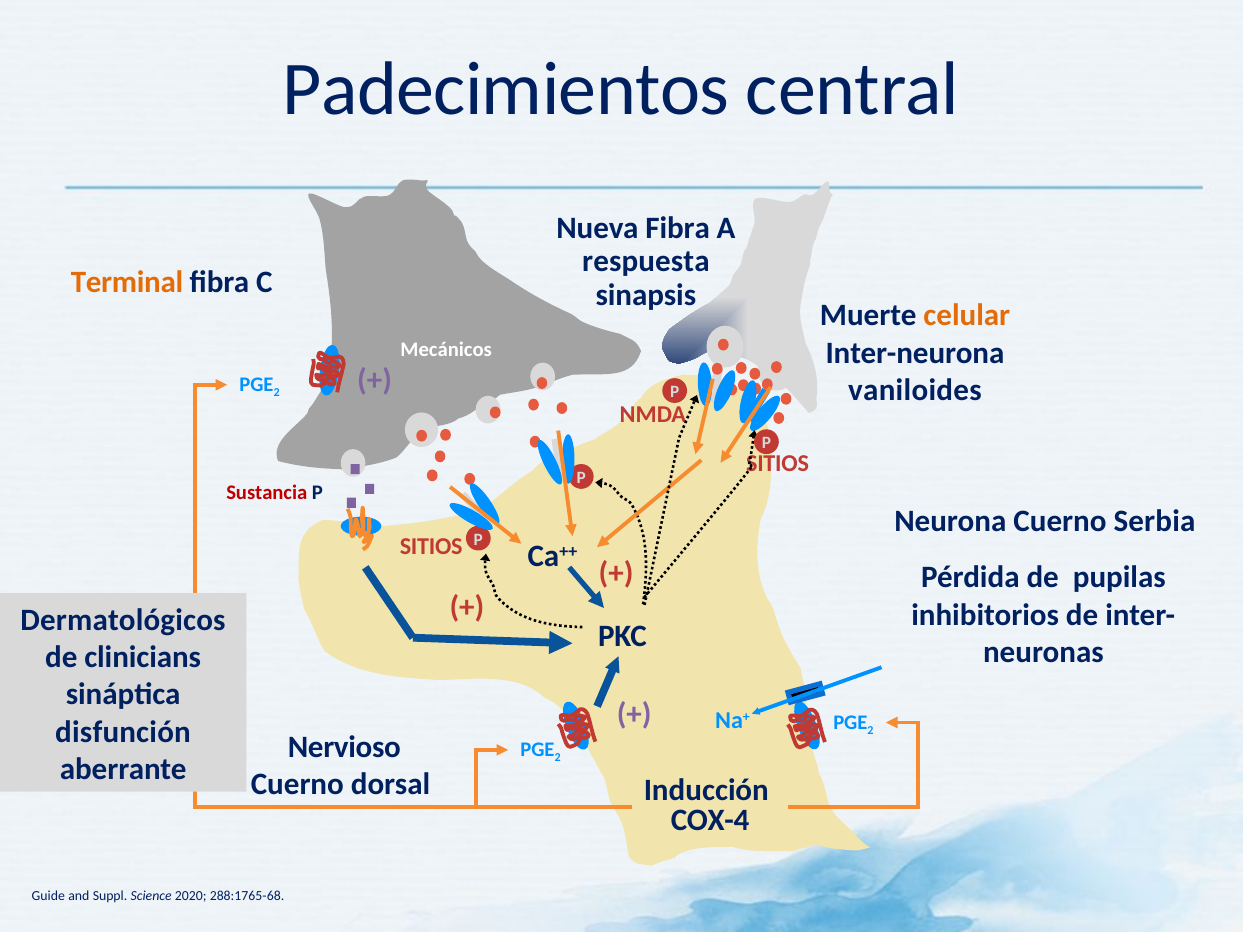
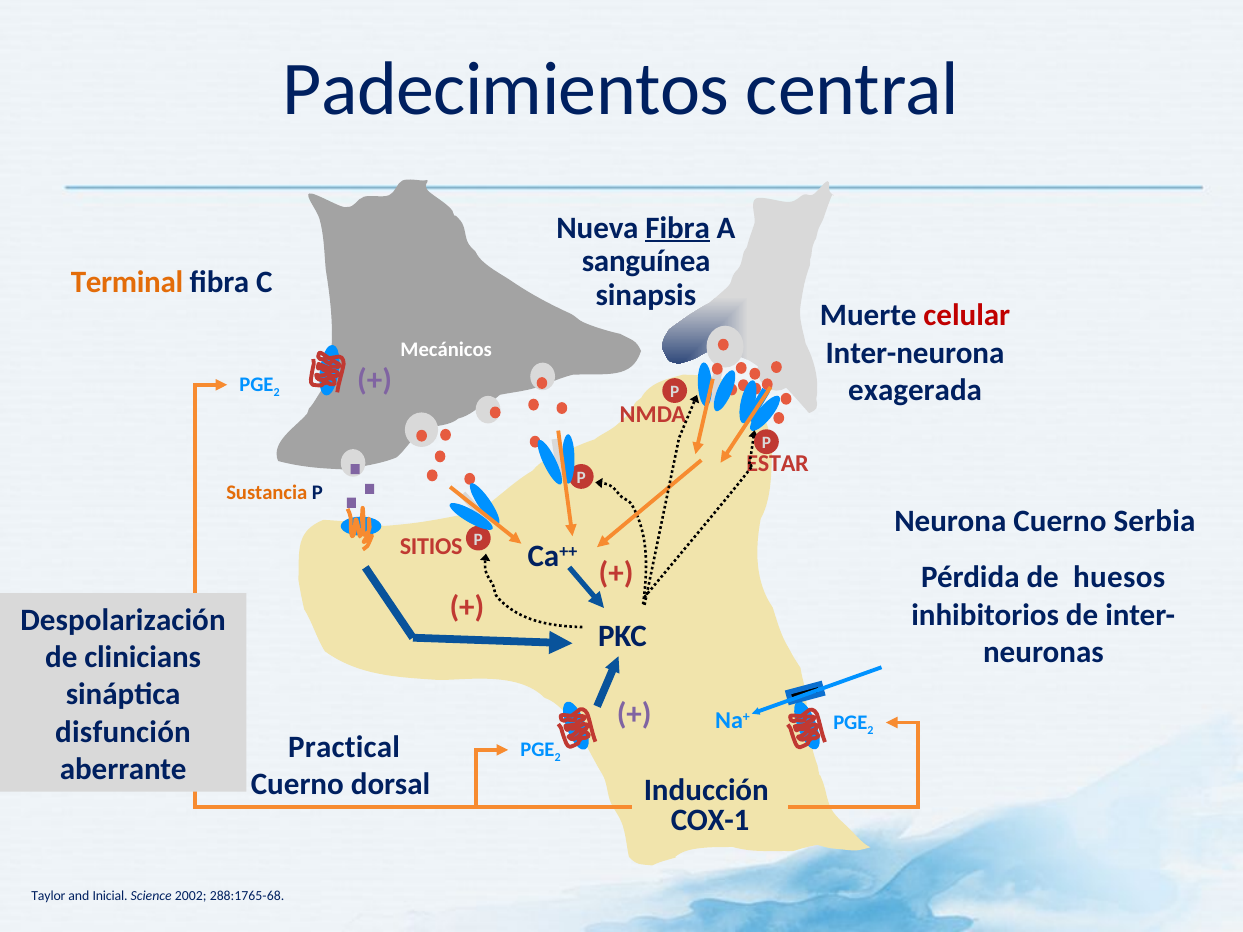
Fibra underline: none -> present (678, 228)
respuesta: respuesta -> sanguínea (646, 262)
celular colour: orange -> red (967, 316)
vaniloides: vaniloides -> exagerada (915, 390)
SITIOS: SITIOS -> ESTAR (778, 463)
Sustancia colour: red -> orange (267, 493)
pupilas: pupilas -> huesos (1119, 578)
Dermatológicos: Dermatológicos -> Despolarización (123, 620)
Nervioso: Nervioso -> Practical (344, 747)
COX-4: COX-4 -> COX-1 (710, 821)
Guide: Guide -> Taylor (48, 896)
Suppl: Suppl -> Inicial (110, 896)
2020: 2020 -> 2002 (191, 896)
